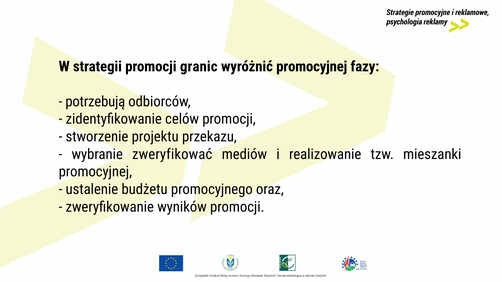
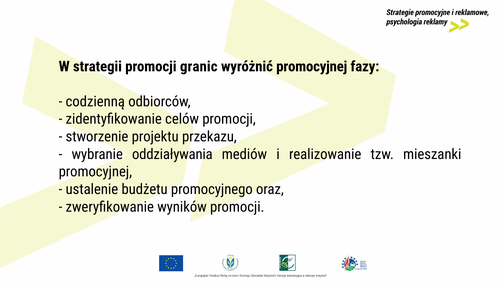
potrzebują: potrzebują -> codzienną (95, 102)
zweryfikować: zweryfikować -> oddziaływania (172, 154)
